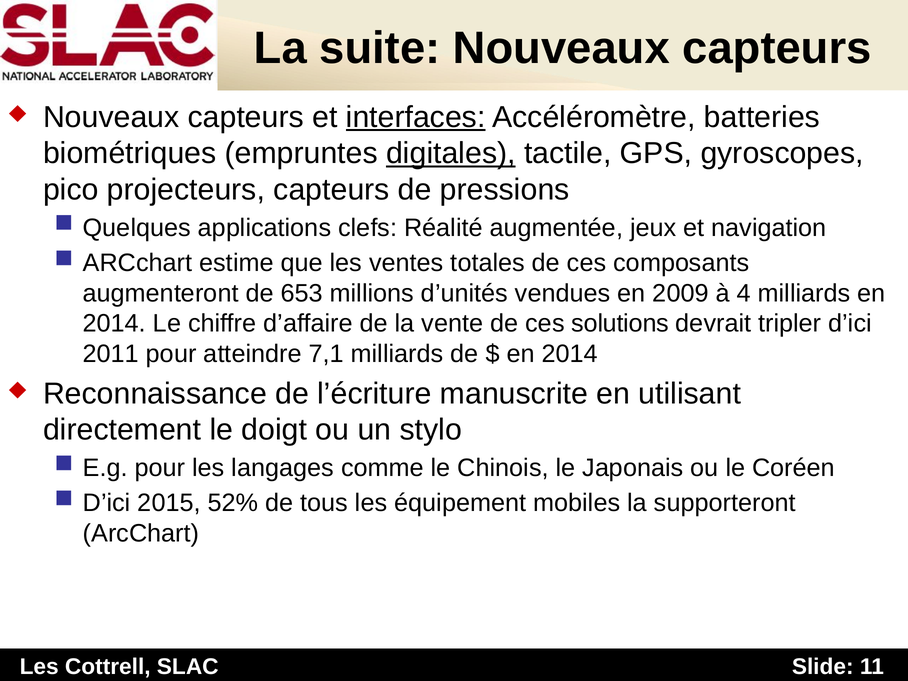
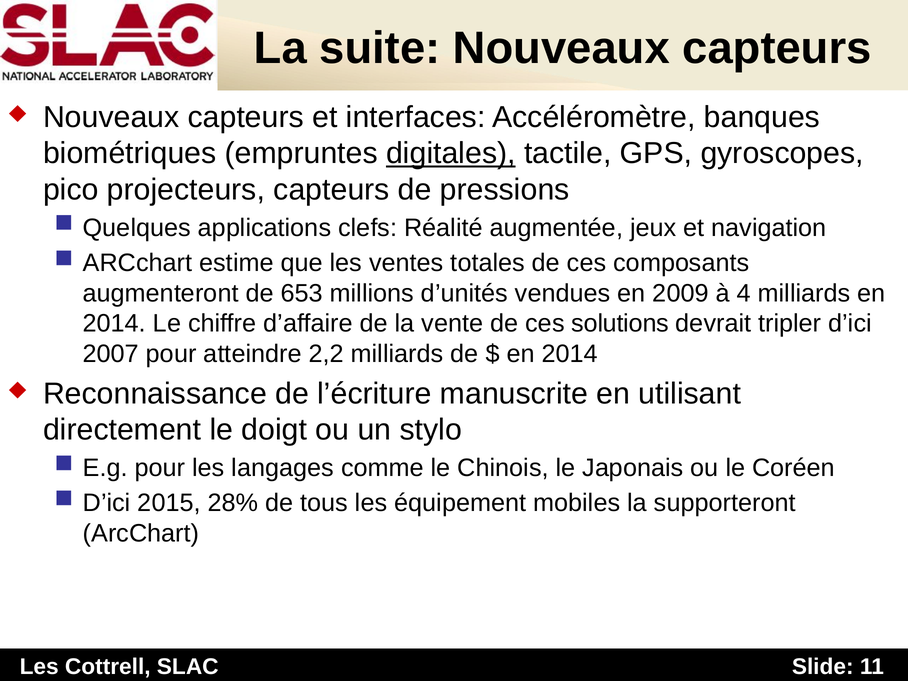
interfaces underline: present -> none (416, 117)
batteries: batteries -> banques (762, 117)
2011: 2011 -> 2007 (111, 354)
7,1: 7,1 -> 2,2 (326, 354)
52%: 52% -> 28% (233, 503)
